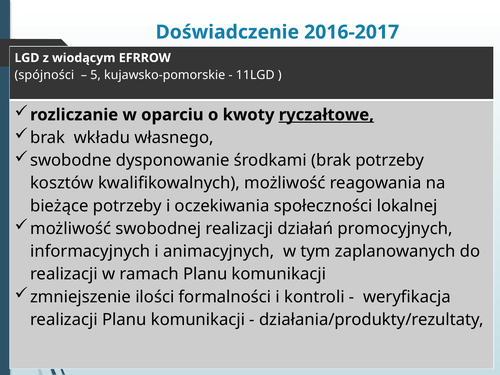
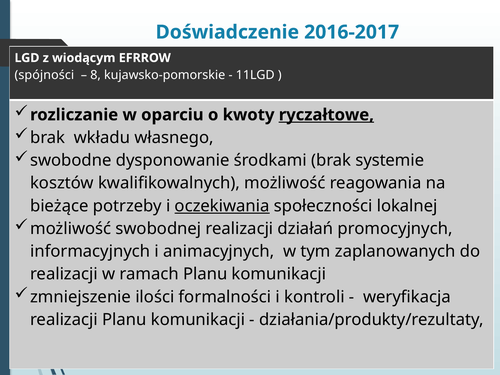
5: 5 -> 8 (96, 75)
brak potrzeby: potrzeby -> systemie (390, 160)
oczekiwania underline: none -> present (222, 206)
